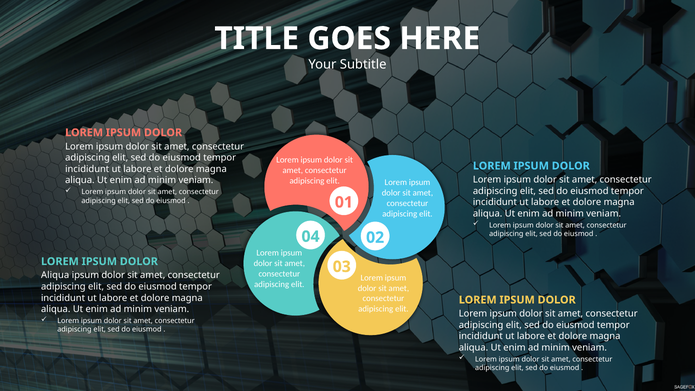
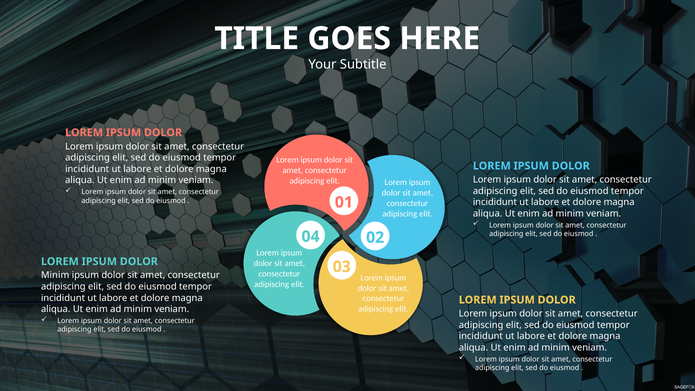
Aliqua: Aliqua -> Minim (55, 275)
